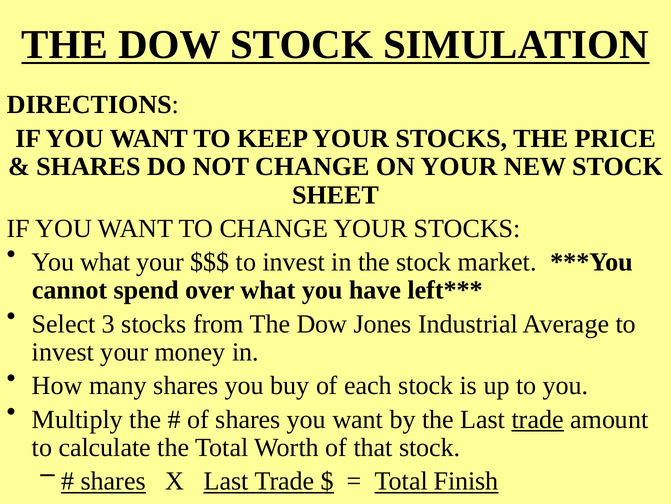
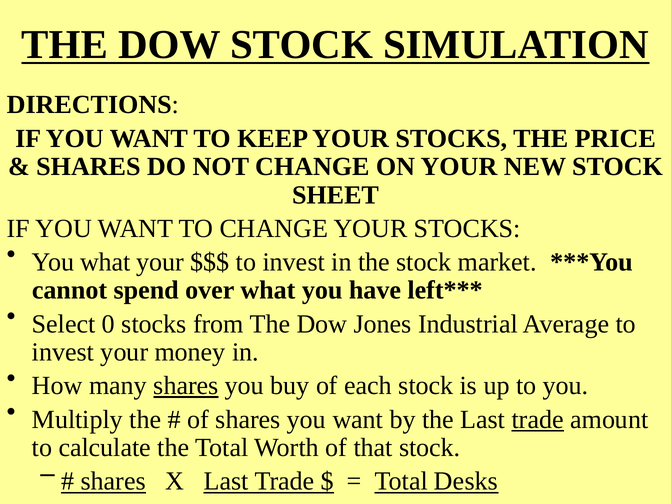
3: 3 -> 0 (108, 323)
shares underline: none -> present (186, 385)
Finish: Finish -> Desks (466, 481)
